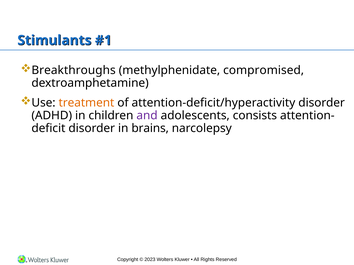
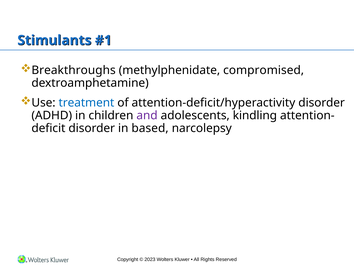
treatment colour: orange -> blue (86, 103)
consists: consists -> kindling (255, 116)
brains: brains -> based (150, 128)
